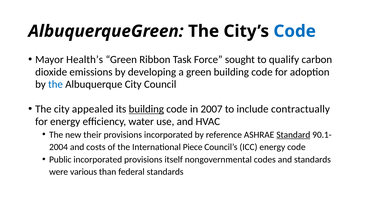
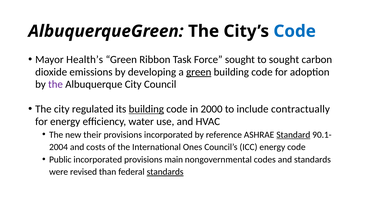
to qualify: qualify -> sought (284, 59)
green underline: none -> present (199, 72)
the colour: blue -> purple (56, 84)
appealed: appealed -> regulated (93, 109)
2007: 2007 -> 2000 (212, 109)
Piece: Piece -> Ones (193, 147)
itself: itself -> main (174, 159)
various: various -> revised (84, 172)
standards underline: none -> present (165, 172)
